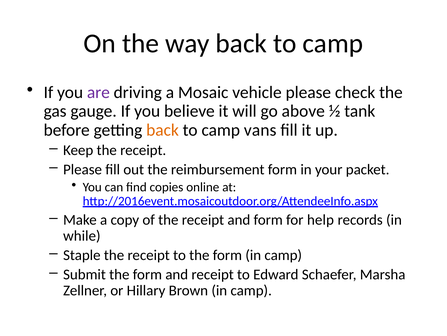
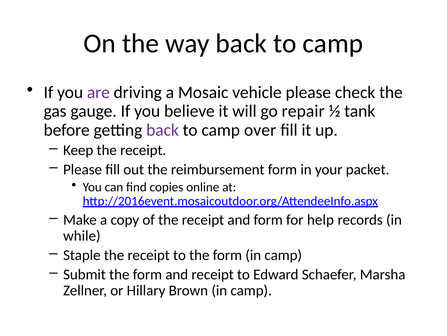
above: above -> repair (303, 111)
back colour: orange -> purple (163, 130)
vans: vans -> over (260, 130)
